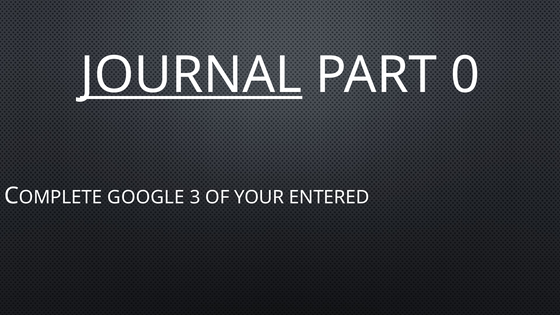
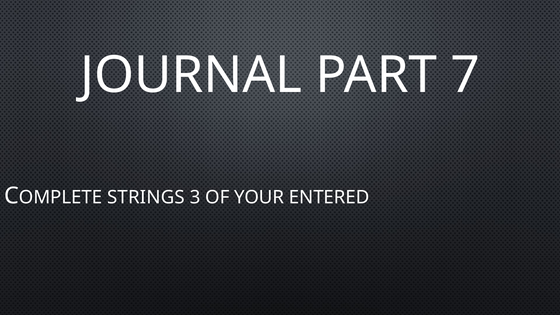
JOURNAL underline: present -> none (191, 75)
0: 0 -> 7 (465, 75)
GOOGLE: GOOGLE -> STRINGS (146, 197)
